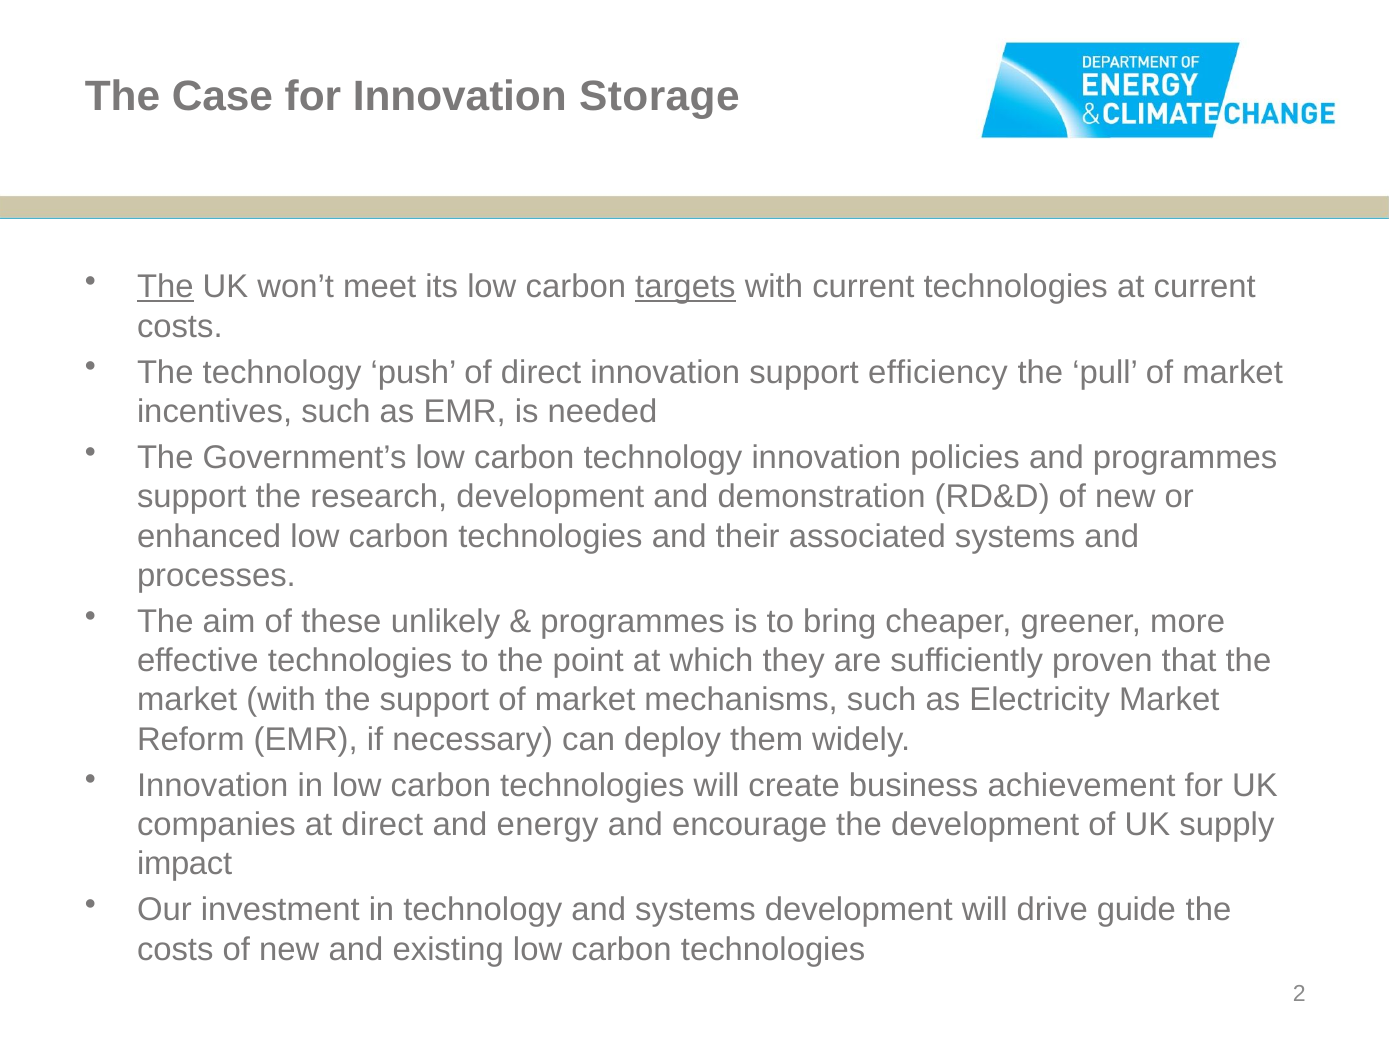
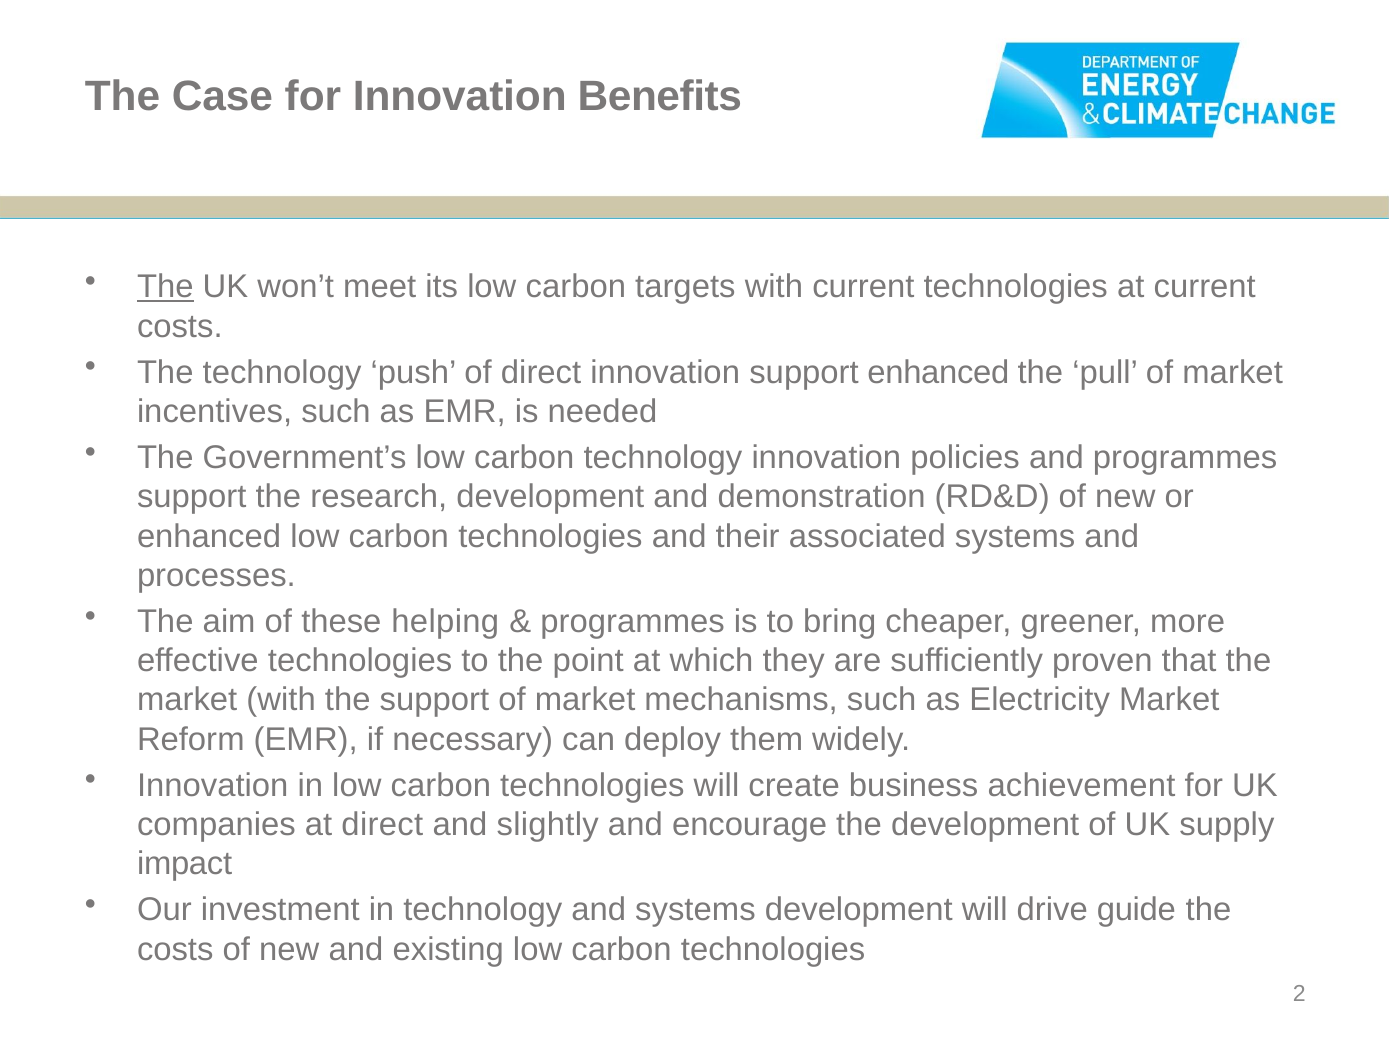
Storage: Storage -> Benefits (660, 97)
targets underline: present -> none (685, 287)
support efficiency: efficiency -> enhanced (938, 373)
unlikely: unlikely -> helping (445, 622)
energy: energy -> slightly (548, 825)
